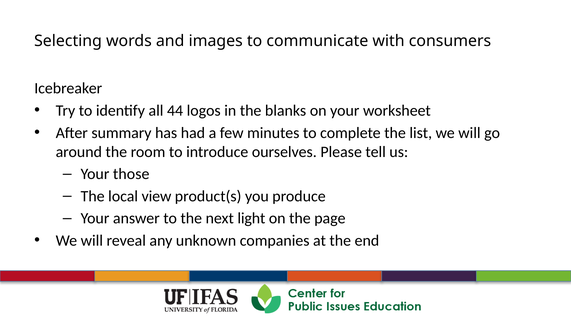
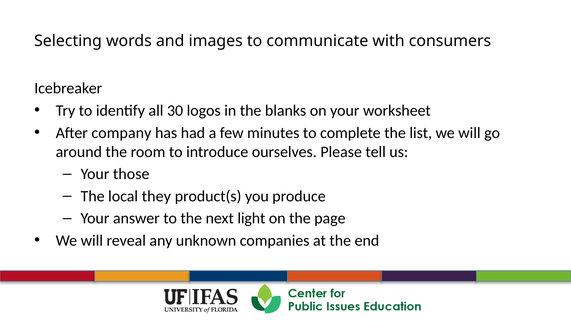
44: 44 -> 30 (175, 111)
summary: summary -> company (121, 133)
view: view -> they (156, 196)
